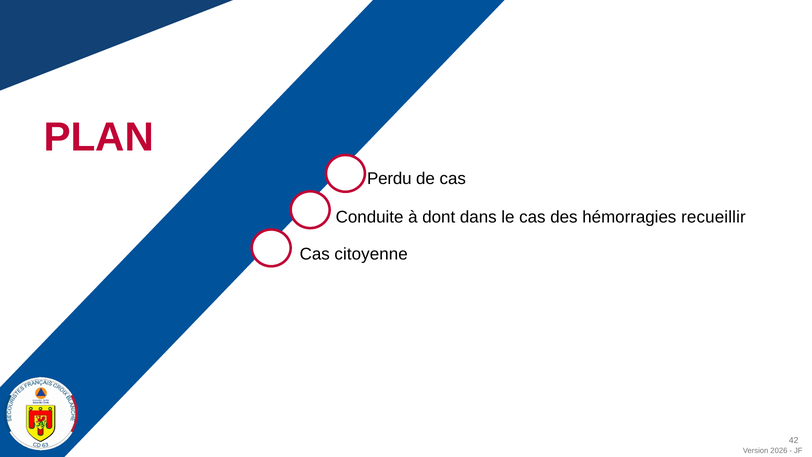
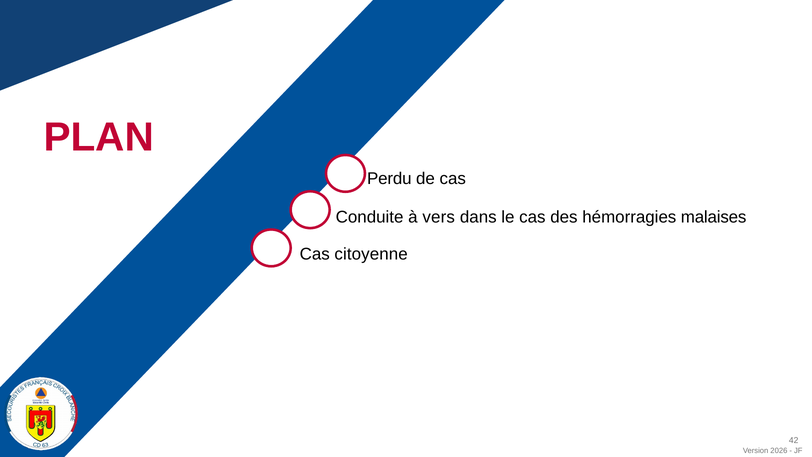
dont: dont -> vers (439, 217)
recueillir: recueillir -> malaises (714, 217)
